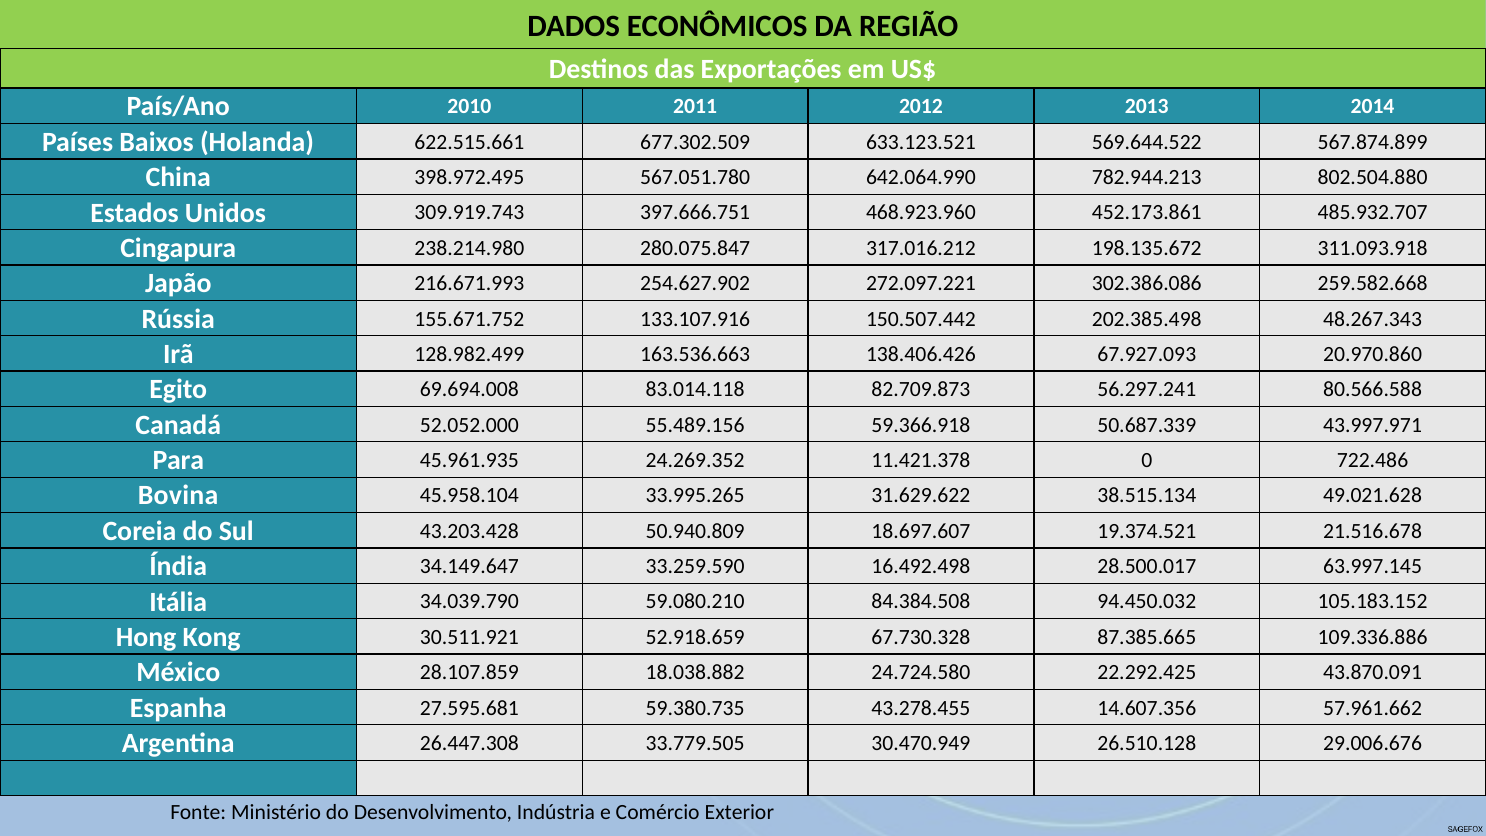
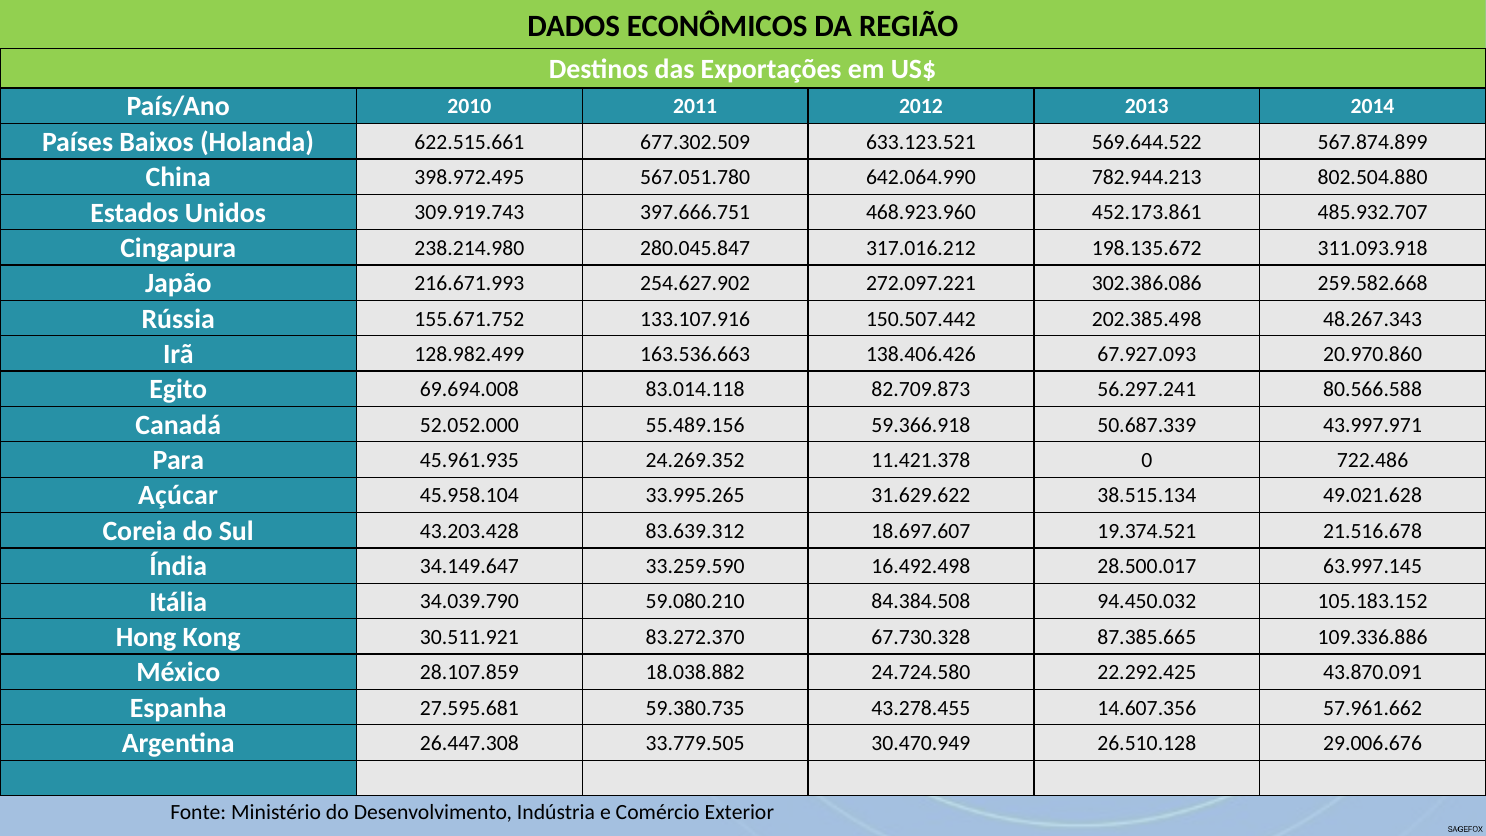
280.075.847: 280.075.847 -> 280.045.847 (695, 248)
Bovina: Bovina -> Açúcar (178, 496)
50.940.809: 50.940.809 -> 83.639.312 (695, 531)
52.918.659: 52.918.659 -> 83.272.370 (695, 637)
